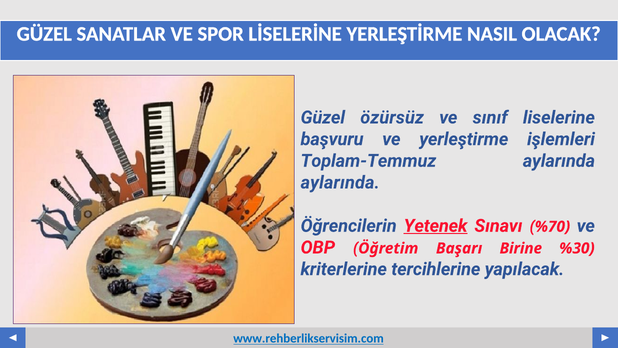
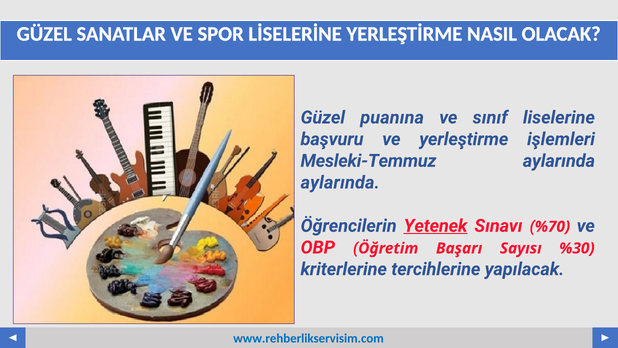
özürsüz: özürsüz -> puanına (392, 117)
Toplam-Temmuz: Toplam-Temmuz -> Mesleki-Temmuz (368, 161)
Birine: Birine -> Sayısı (521, 248)
www.rehberlikservisim.com underline: present -> none (309, 338)
